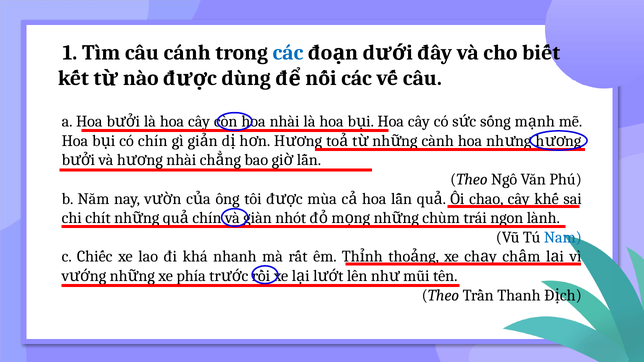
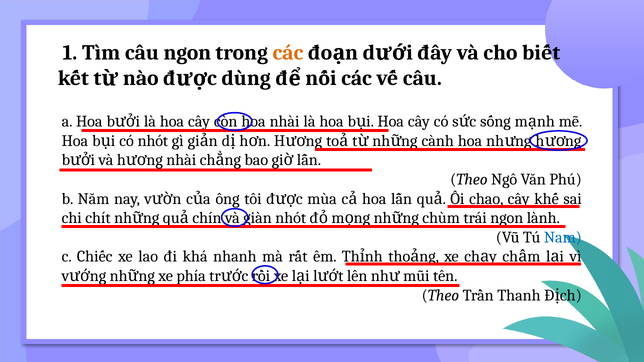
câu cánh: cánh -> ngon (187, 53)
các colour: blue -> orange (288, 53)
có chín: chín -> nhót (153, 141)
